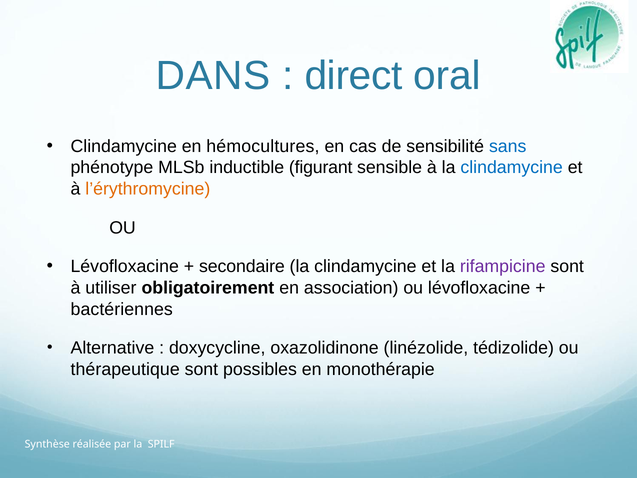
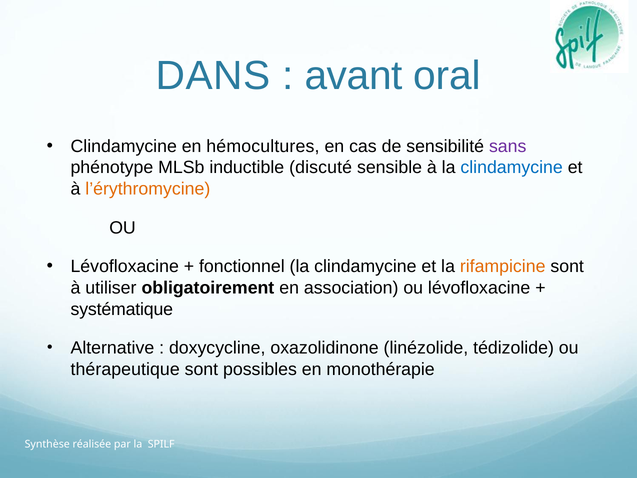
direct: direct -> avant (354, 76)
sans colour: blue -> purple (508, 146)
figurant: figurant -> discuté (321, 167)
secondaire: secondaire -> fonctionnel (242, 267)
rifampicine colour: purple -> orange (503, 267)
bactériennes: bactériennes -> systématique (122, 309)
